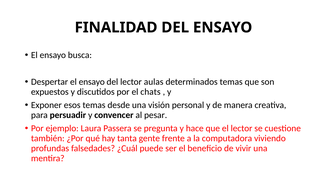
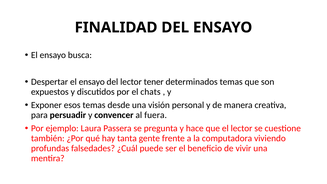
aulas: aulas -> tener (154, 82)
pesar: pesar -> fuera (156, 115)
